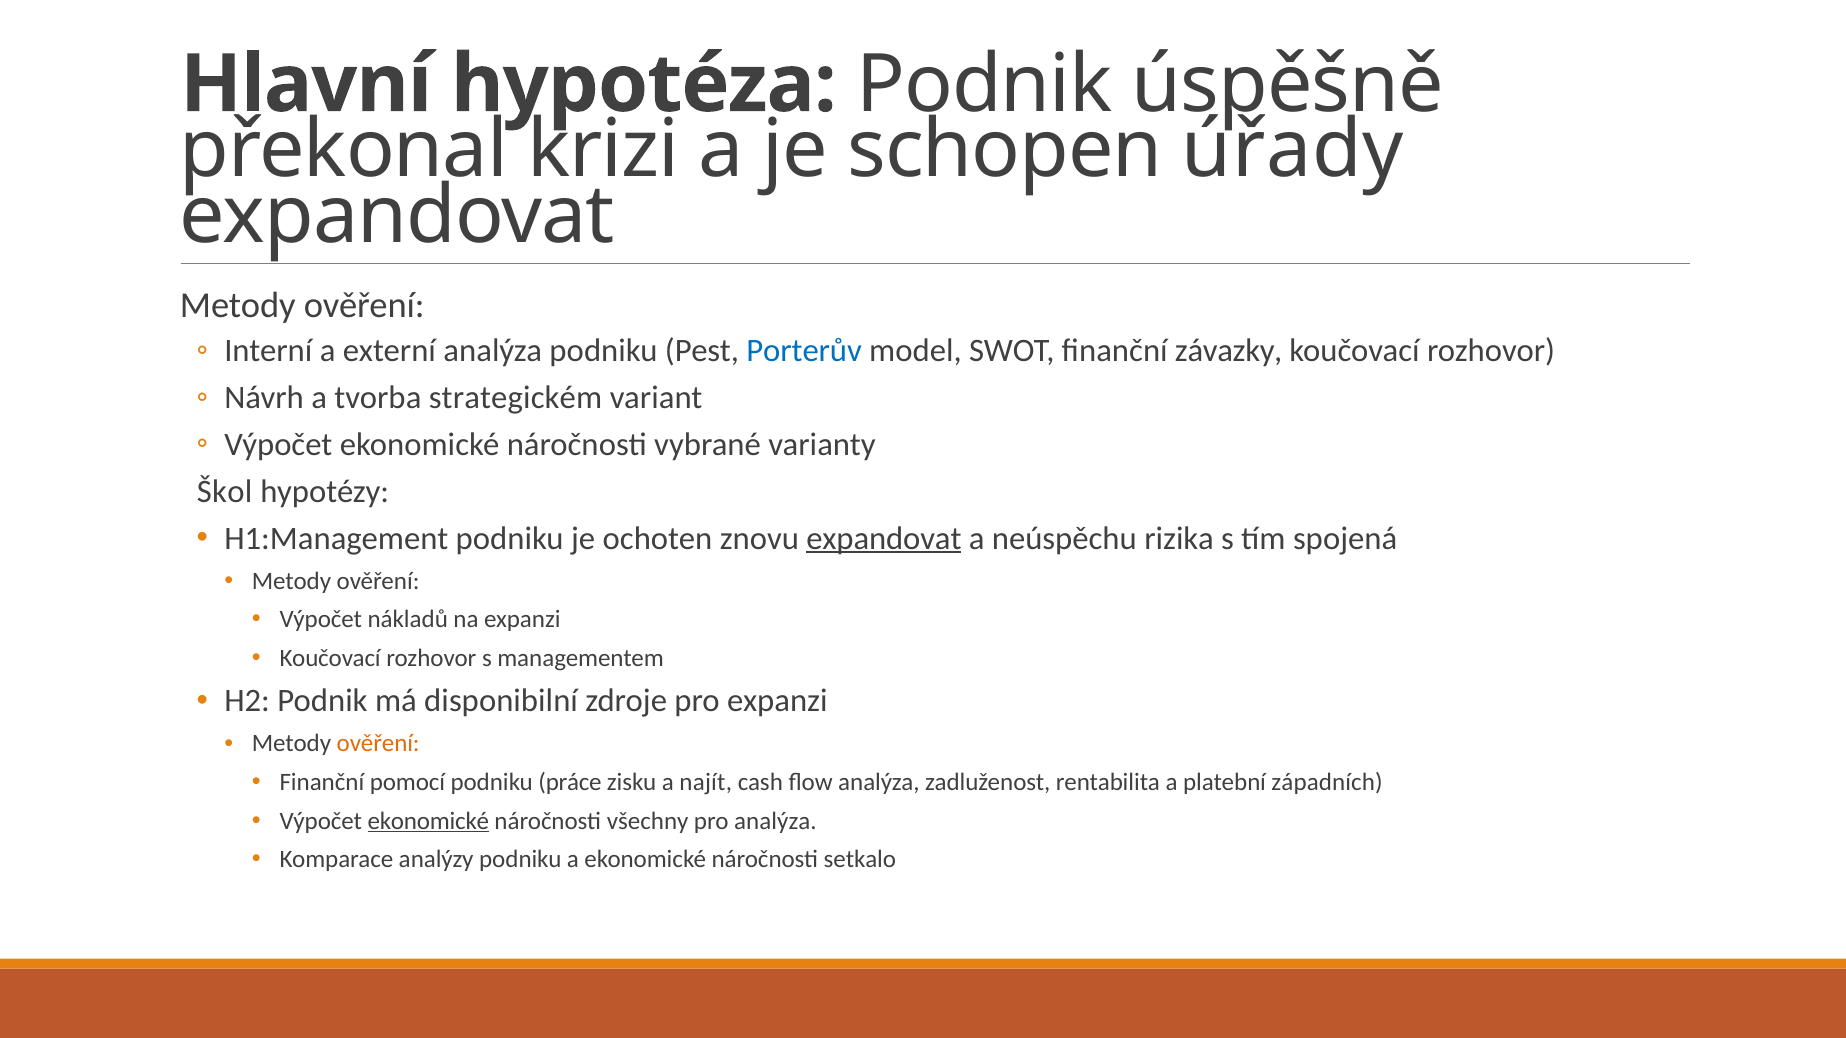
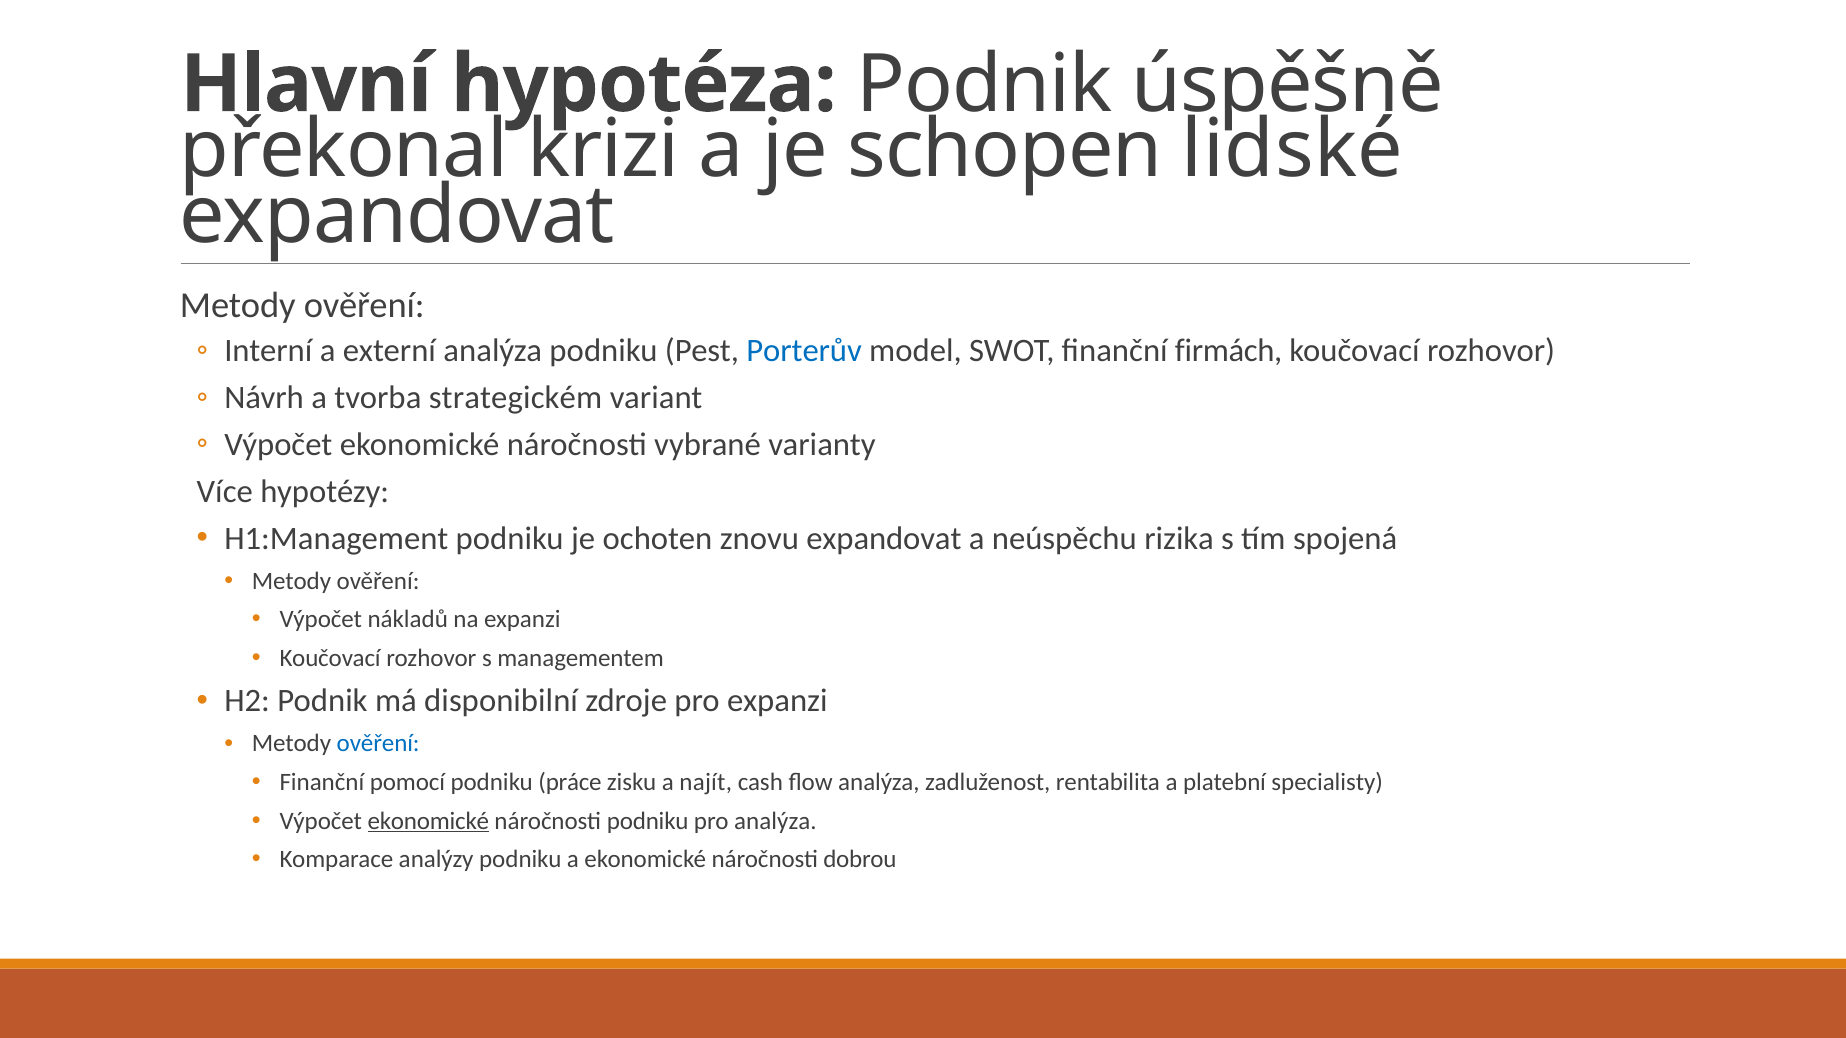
úřady: úřady -> lidské (1293, 150)
závazky: závazky -> firmách (1229, 351)
Škol: Škol -> Více (225, 492)
expandovat underline: present -> none (884, 539)
ověření colour: orange -> blue (378, 744)
západních: západních -> specialisty (1327, 783)
náročnosti všechny: všechny -> podniku (648, 821)
setkalo: setkalo -> dobrou (860, 860)
